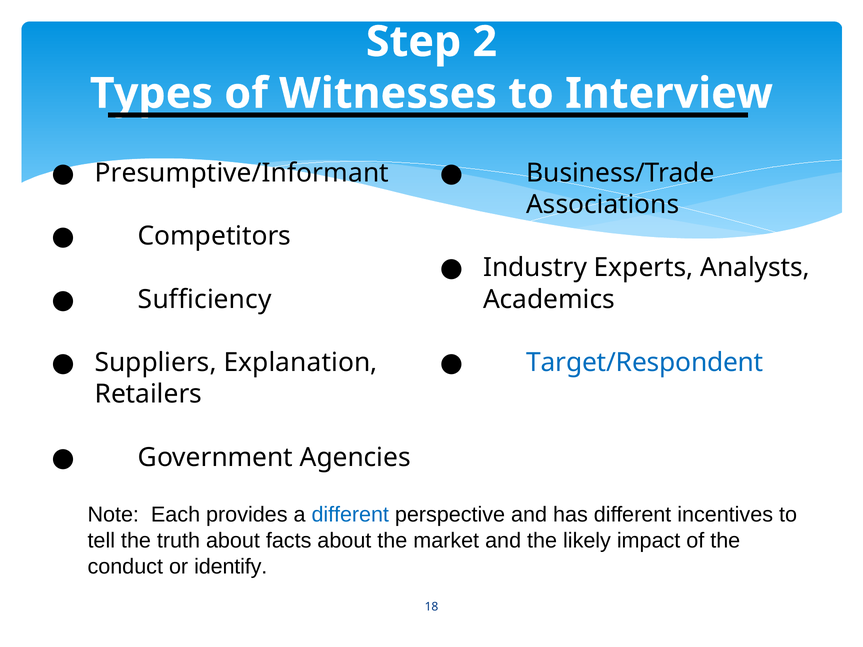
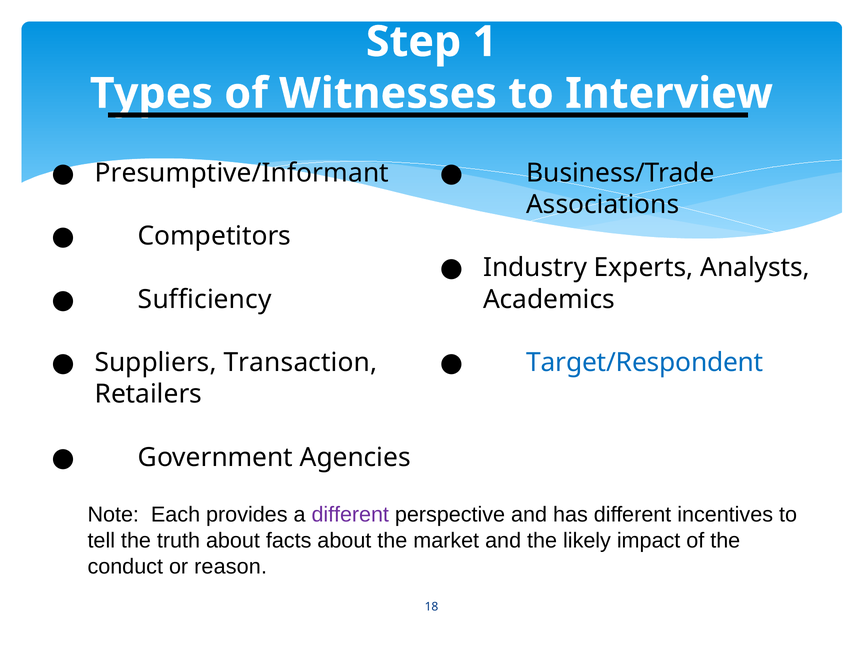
2: 2 -> 1 (485, 42)
Explanation: Explanation -> Transaction (301, 363)
different colour: blue -> purple (350, 515)
identify: identify -> reason (231, 567)
